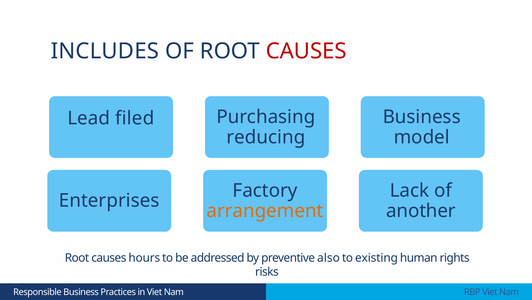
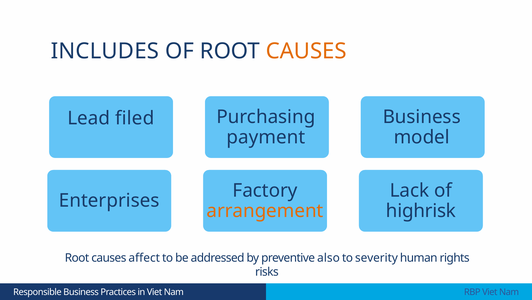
CAUSES colour: red -> orange (306, 51)
reducing: reducing -> payment (266, 137)
another: another -> highrisk (421, 210)
hours: hours -> affect (144, 257)
existing: existing -> severity (376, 257)
